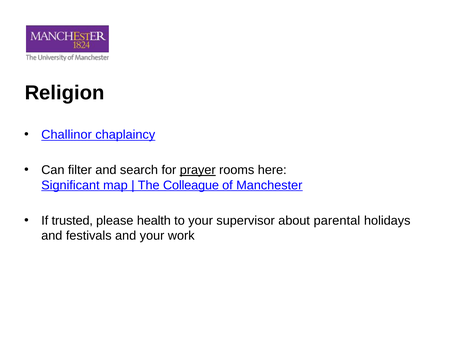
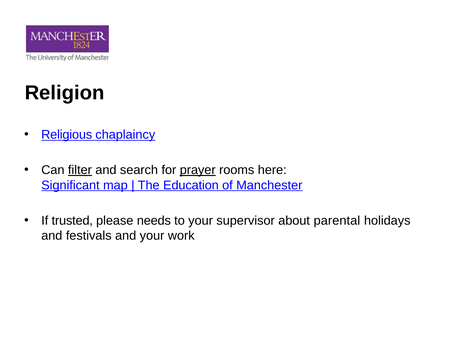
Challinor: Challinor -> Religious (67, 135)
filter underline: none -> present (80, 170)
Colleague: Colleague -> Education (191, 185)
health: health -> needs (154, 221)
